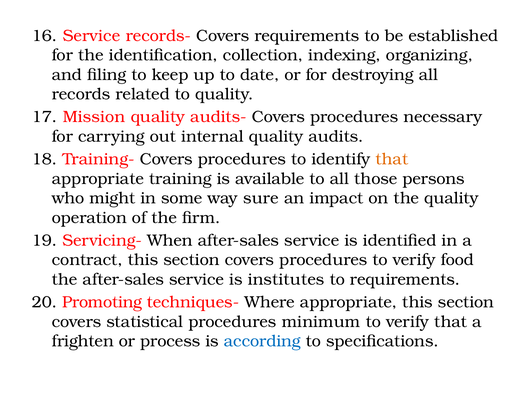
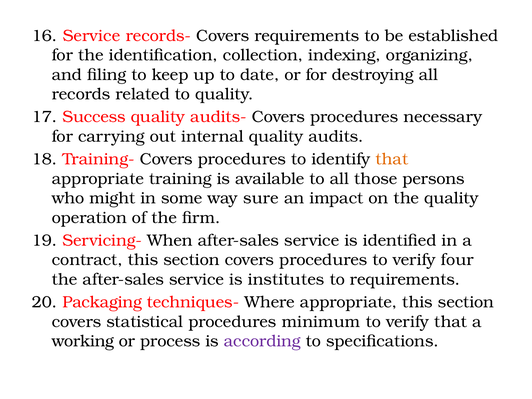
Mission: Mission -> Success (94, 117)
food: food -> four (457, 260)
Promoting: Promoting -> Packaging (102, 302)
frighten: frighten -> working (83, 341)
according colour: blue -> purple (262, 341)
